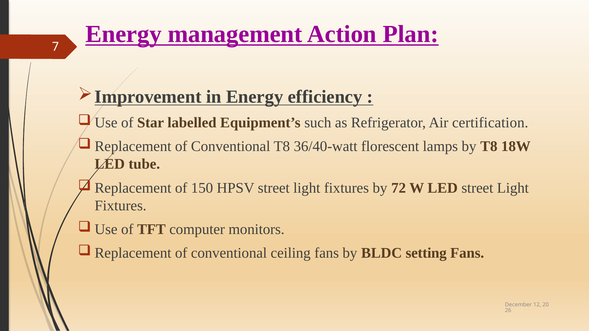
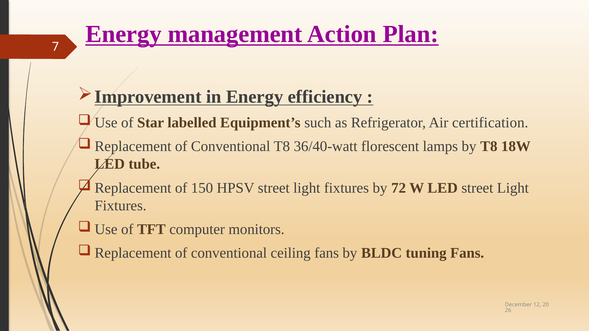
setting: setting -> tuning (426, 253)
